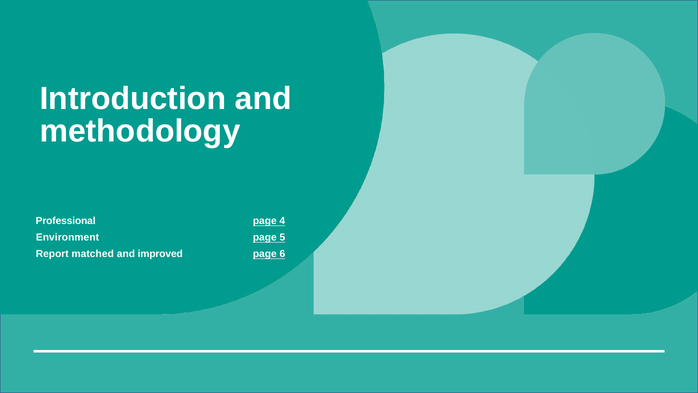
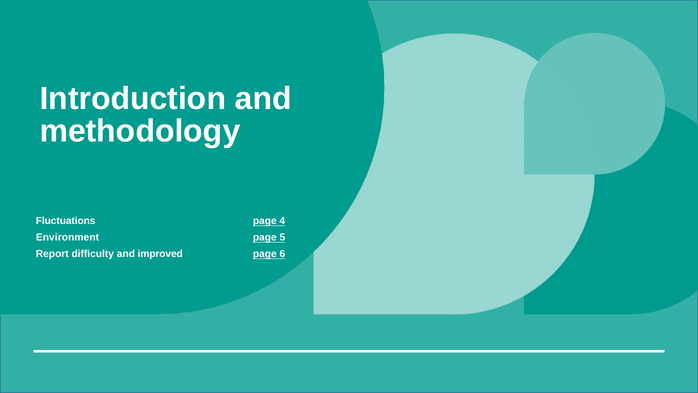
Professional: Professional -> Fluctuations (66, 221)
matched: matched -> difficulty (93, 254)
